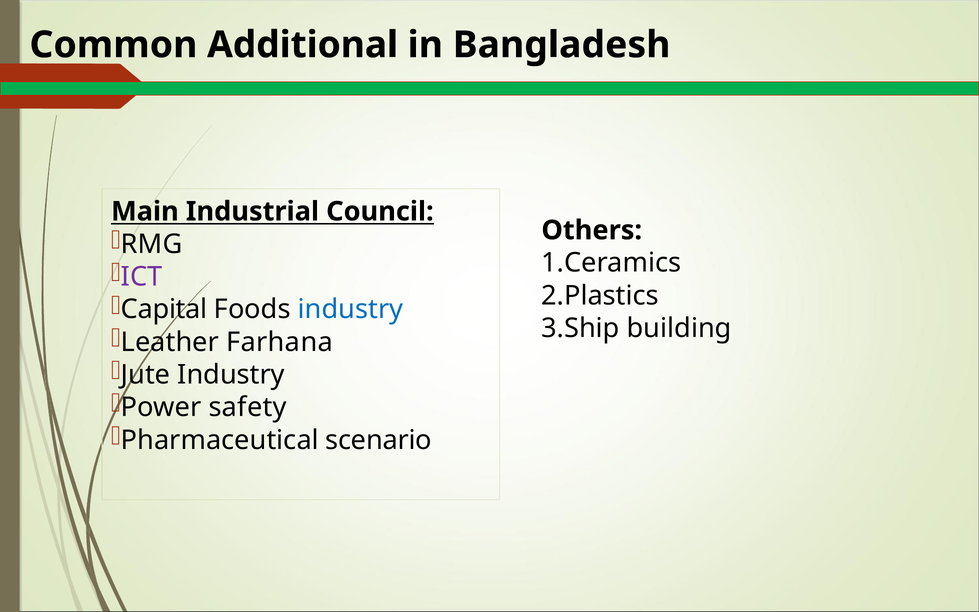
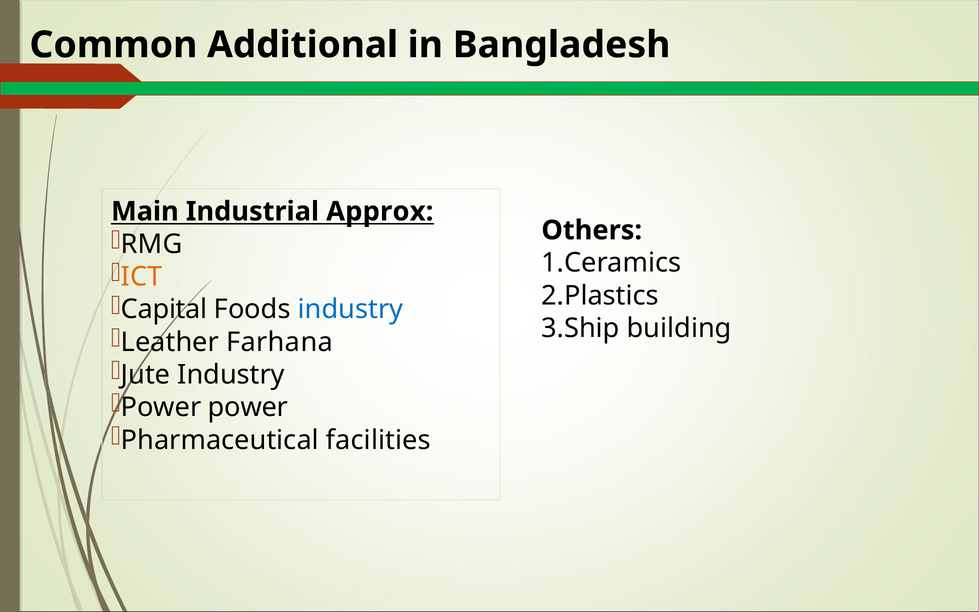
Council: Council -> Approx (380, 211)
ICT colour: purple -> orange (142, 277)
Power safety: safety -> power (248, 407)
scenario: scenario -> facilities (378, 440)
